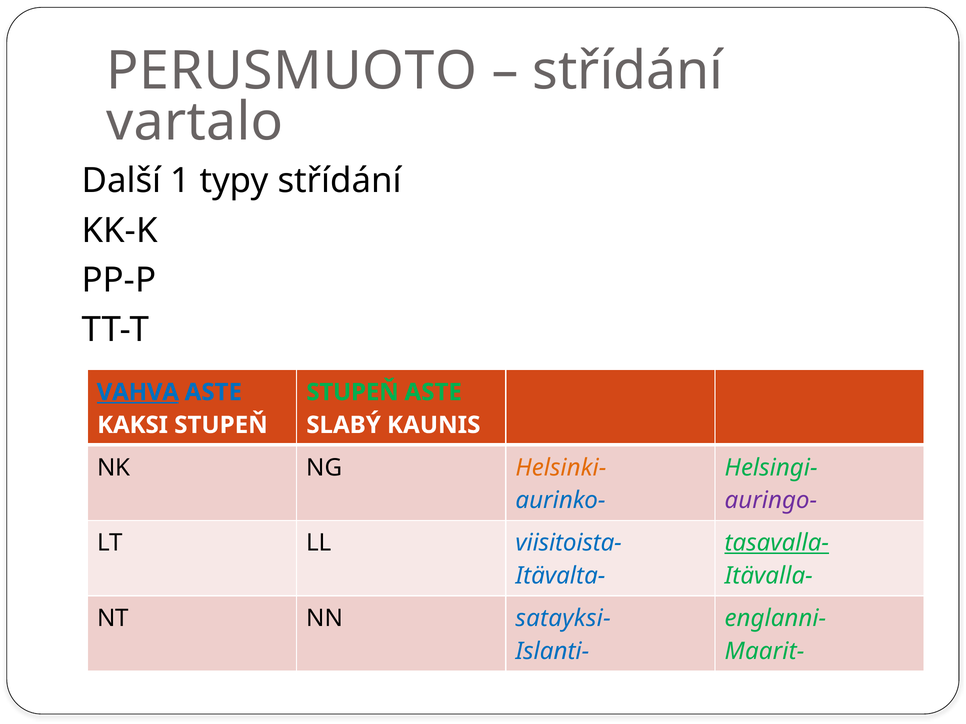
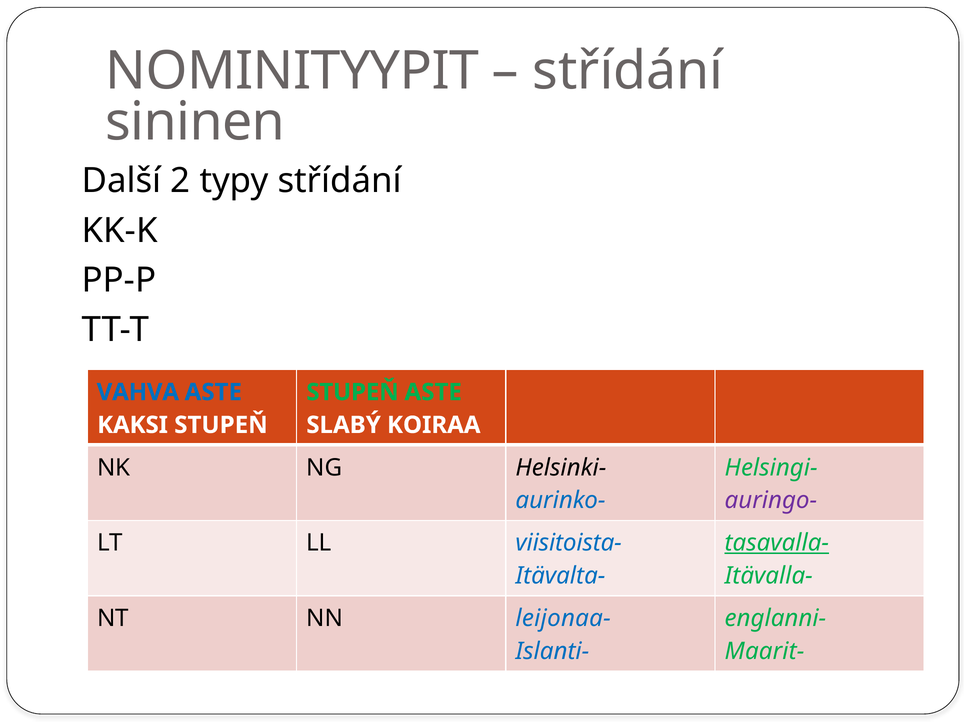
PERUSMUOTO: PERUSMUOTO -> NOMINITYYPIT (292, 71)
vartalo: vartalo -> sininen (195, 122)
1: 1 -> 2 (180, 181)
VAHVA underline: present -> none (138, 392)
KAUNIS: KAUNIS -> KOIRAA (434, 425)
Helsinki- colour: orange -> black (561, 468)
satayksi-: satayksi- -> leijonaa- (563, 619)
